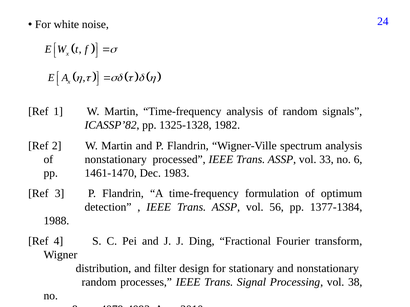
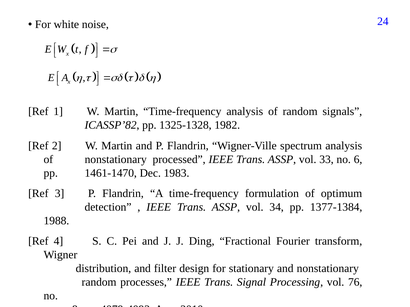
56: 56 -> 34 (277, 207)
38: 38 -> 76 (355, 283)
